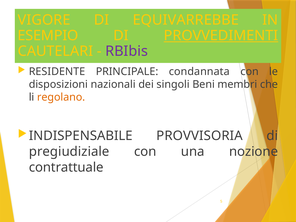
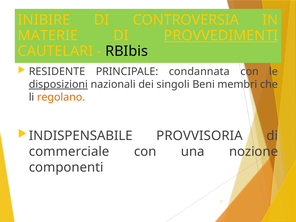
VIGORE: VIGORE -> INIBIRE (44, 20)
EQUIVARREBBE: EQUIVARREBBE -> CONTROVERSIA (186, 20)
ESEMPIO: ESEMPIO -> MATERIE (48, 36)
RBIbis colour: purple -> black (127, 51)
disposizioni underline: none -> present (58, 84)
pregiudiziale: pregiudiziale -> commerciale (69, 152)
contrattuale: contrattuale -> componenti (66, 167)
